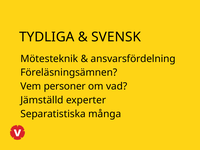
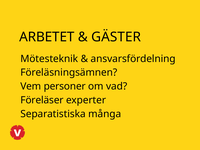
TYDLIGA: TYDLIGA -> ARBETET (47, 37)
SVENSK: SVENSK -> GÄSTER (116, 37)
Jämställd: Jämställd -> Föreläser (42, 100)
